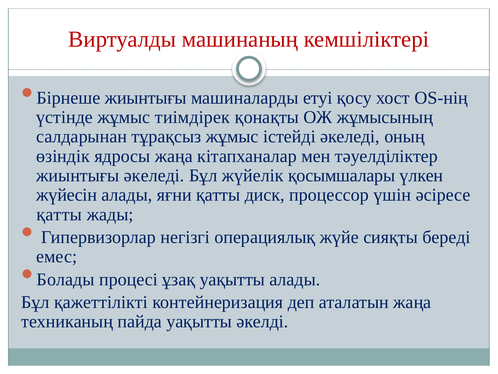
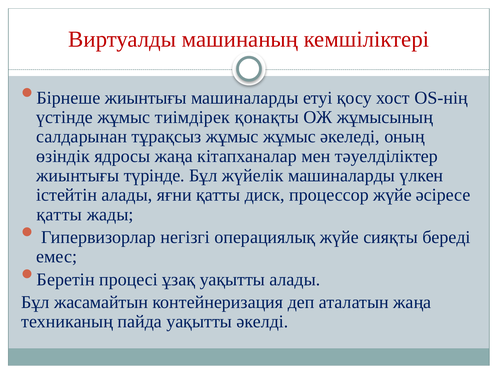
жұмыс істейді: істейді -> жұмыс (289, 136)
жиынтығы әкеледі: әкеледі -> түрінде (154, 175)
жүйелік қосымшалары: қосымшалары -> машиналарды (342, 175)
жүйесін: жүйесін -> істейтін (67, 195)
процессор үшін: үшін -> жүйе (392, 195)
Болады: Болады -> Беретін (66, 279)
қажеттілікті: қажеттілікті -> жасамайтын (101, 302)
